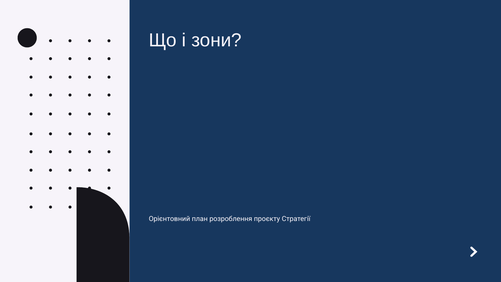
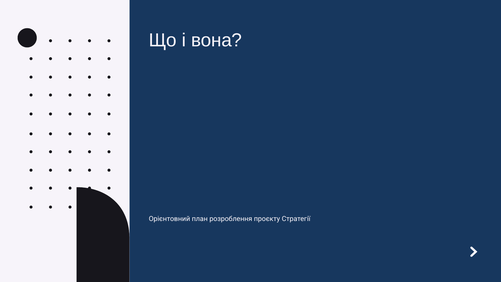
зони: зони -> вона (217, 40)
